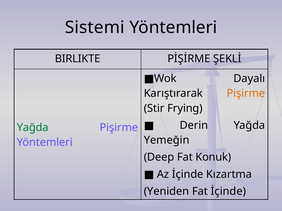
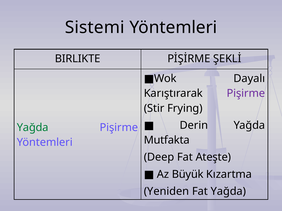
Pişirme colour: orange -> purple (246, 94)
Yemeğin: Yemeğin -> Mutfakta (167, 140)
Konuk: Konuk -> Ateşte (213, 158)
Az İçinde: İçinde -> Büyük (188, 175)
Fat İçinde: İçinde -> Yağda (228, 192)
